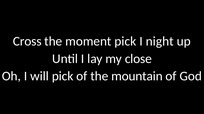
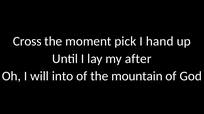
night: night -> hand (160, 42)
close: close -> after (138, 59)
will pick: pick -> into (63, 77)
